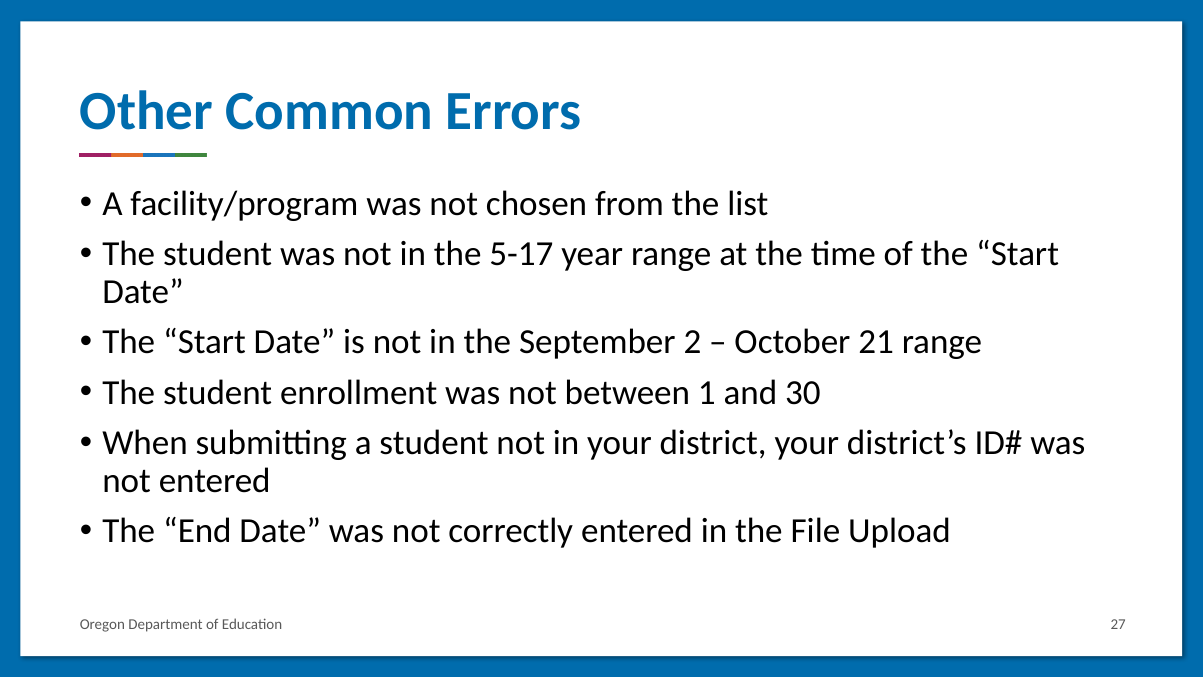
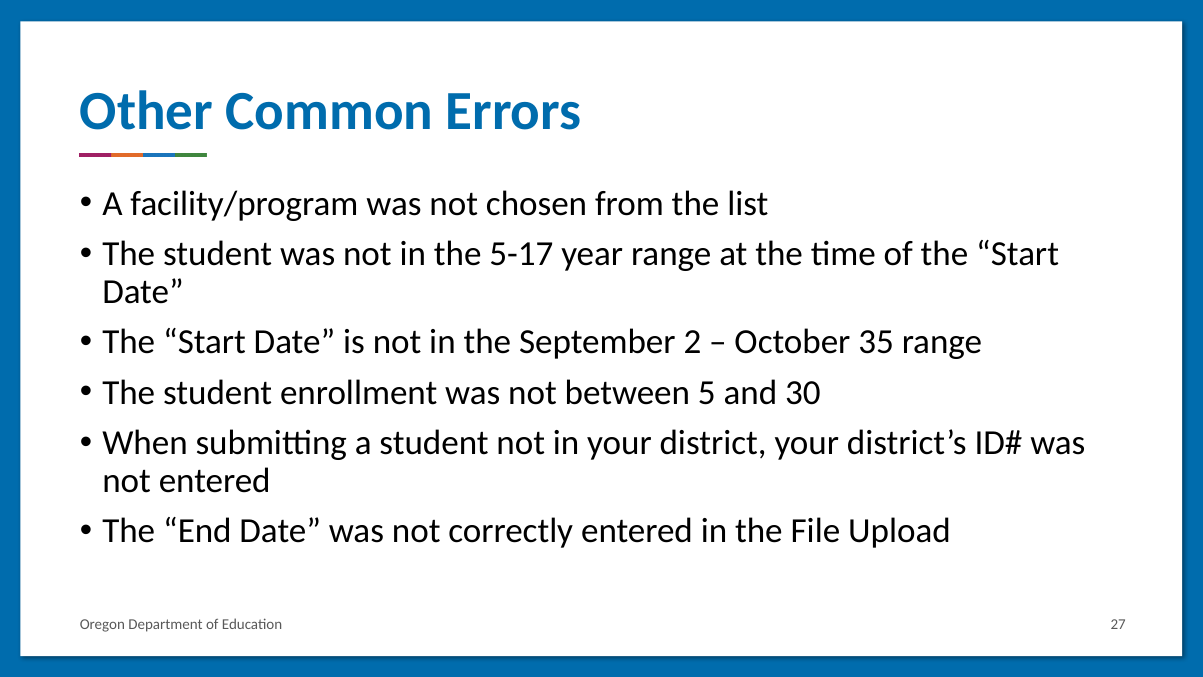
21: 21 -> 35 (876, 342)
1: 1 -> 5 (707, 392)
